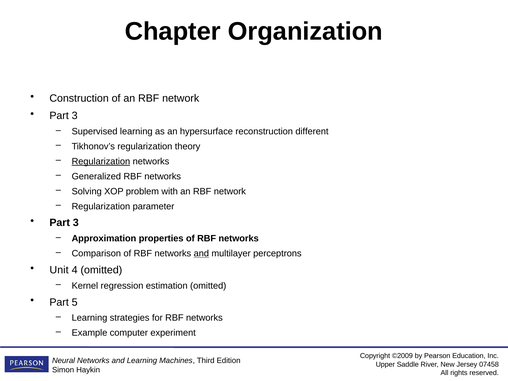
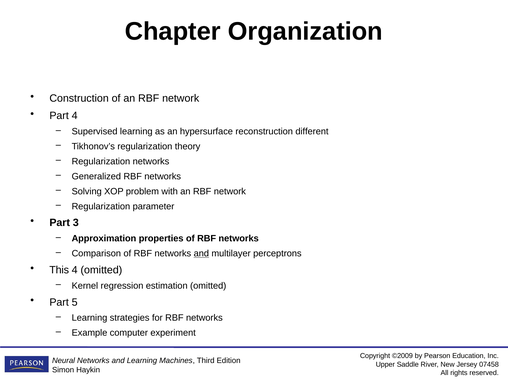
3: 3 -> 4 (75, 116)
Regularization underline: present -> none (101, 161)
Unit: Unit -> This (59, 270)
